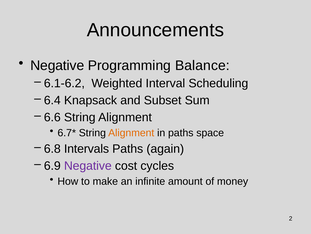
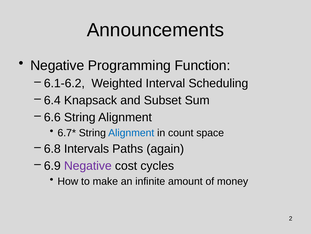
Balance: Balance -> Function (203, 65)
Alignment colour: orange -> blue (131, 132)
in paths: paths -> count (181, 132)
